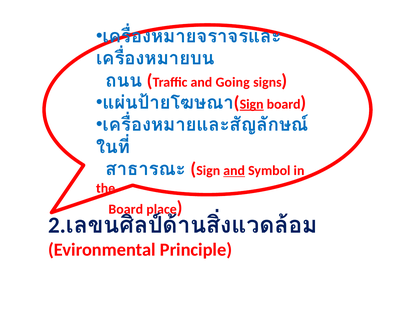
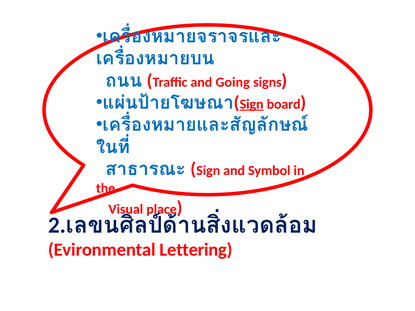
and underline: present -> none (234, 171)
Board: Board -> Visual (126, 210)
Principle: Principle -> Lettering (196, 250)
